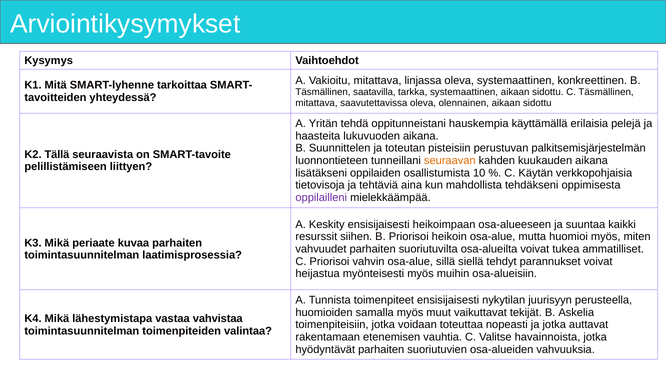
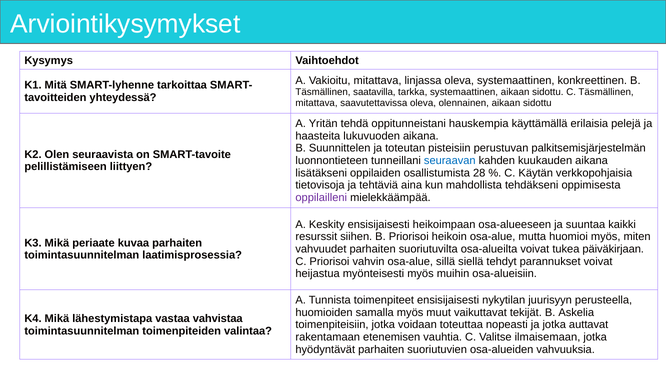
Tällä: Tällä -> Olen (57, 154)
seuraavan colour: orange -> blue (450, 160)
10: 10 -> 28 (479, 173)
ammatilliset: ammatilliset -> päiväkirjaan (613, 249)
havainnoista: havainnoista -> ilmaisemaan (547, 337)
